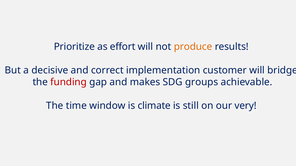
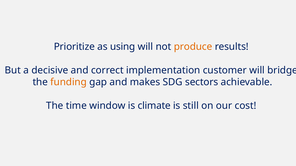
effort: effort -> using (123, 47)
funding colour: red -> orange (69, 82)
groups: groups -> sectors (202, 82)
very: very -> cost (245, 106)
